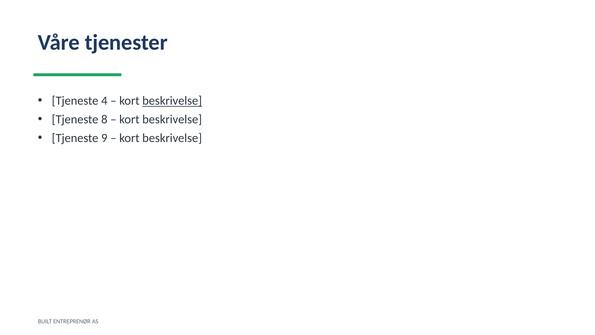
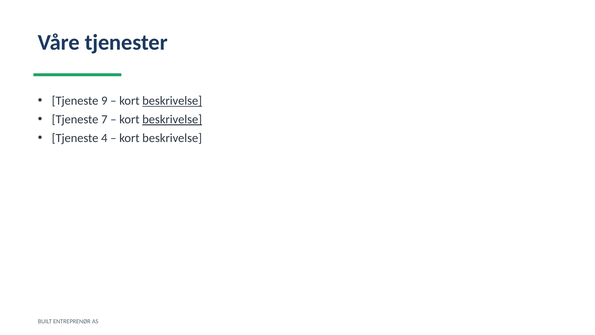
4: 4 -> 9 (104, 101)
8: 8 -> 7 (104, 119)
beskrivelse underline: none -> present (172, 119)
9: 9 -> 4 (104, 138)
